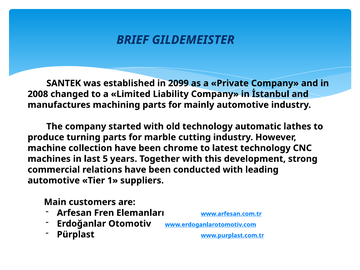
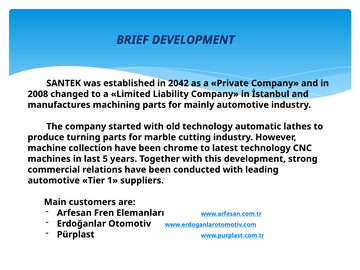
BRIEF GILDEMEISTER: GILDEMEISTER -> DEVELOPMENT (193, 40)
2099: 2099 -> 2042 (178, 83)
